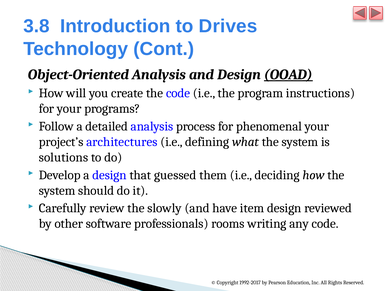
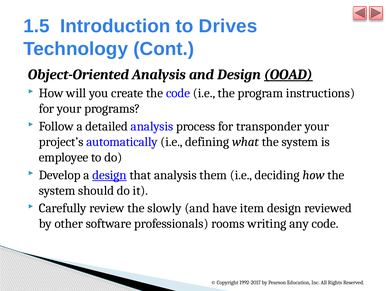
3.8: 3.8 -> 1.5 (36, 26)
phenomenal: phenomenal -> transponder (269, 127)
architectures: architectures -> automatically (122, 142)
solutions: solutions -> employee (64, 158)
design underline: none -> present (110, 175)
that guessed: guessed -> analysis (175, 175)
